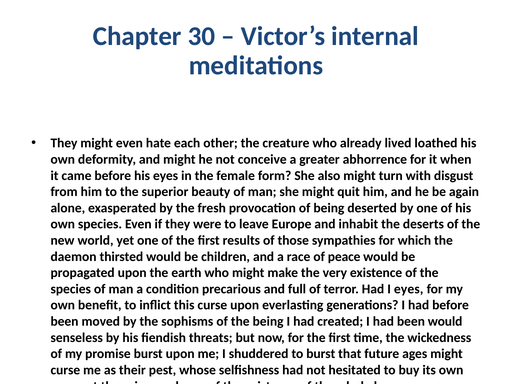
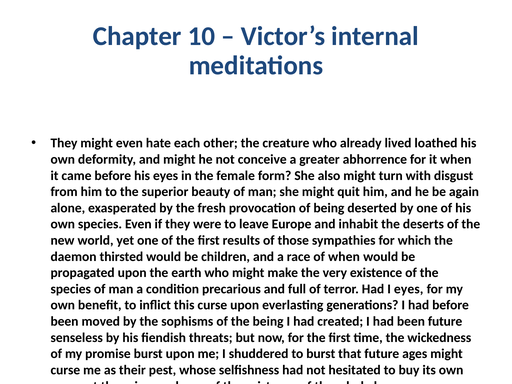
30: 30 -> 10 (201, 36)
of peace: peace -> when (344, 257)
been would: would -> future (445, 321)
